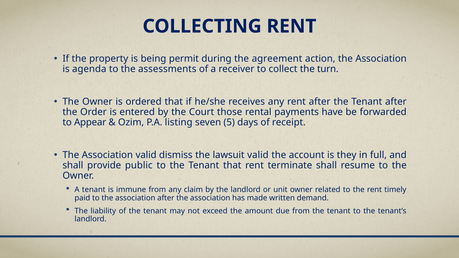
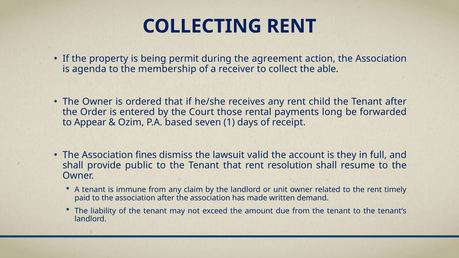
assessments: assessments -> membership (167, 69)
turn: turn -> able (328, 69)
rent after: after -> child (320, 102)
have: have -> long (332, 112)
listing: listing -> based (179, 122)
5: 5 -> 1 (229, 122)
Association valid: valid -> fines (146, 155)
terminate: terminate -> resolution (290, 165)
